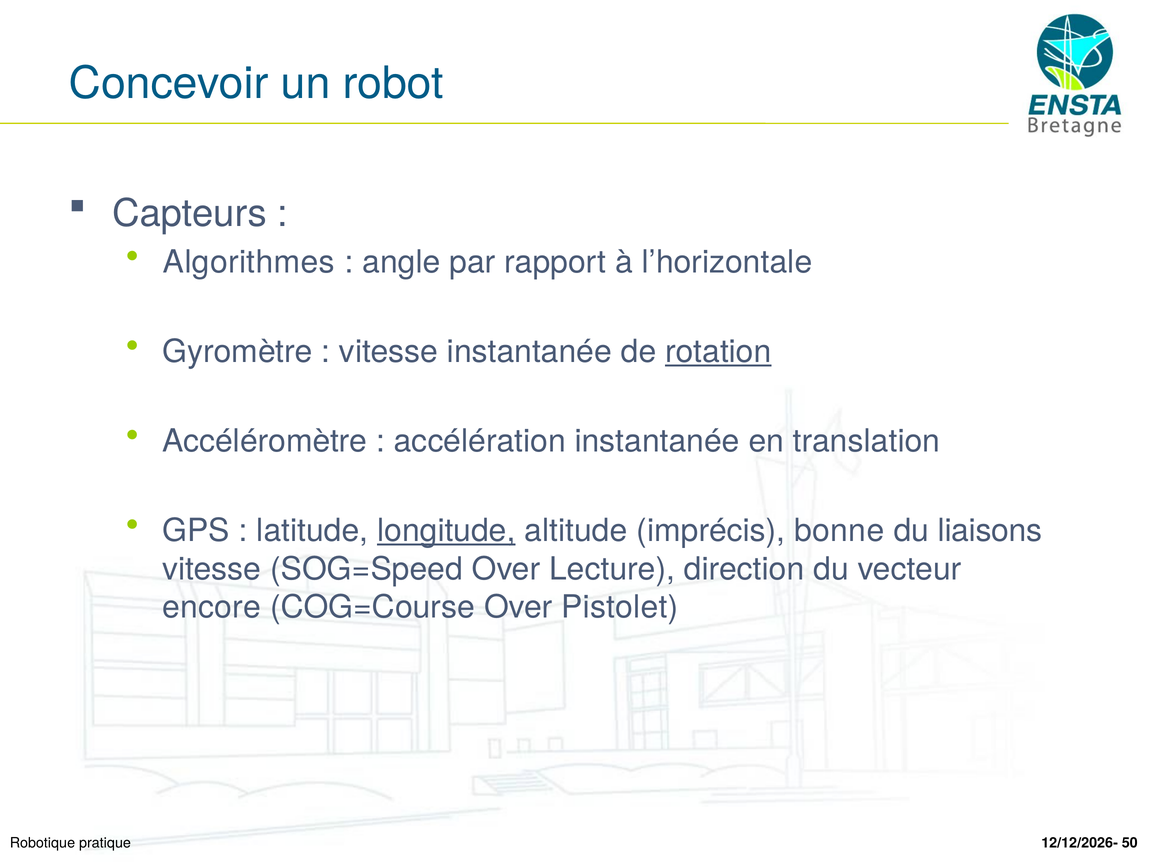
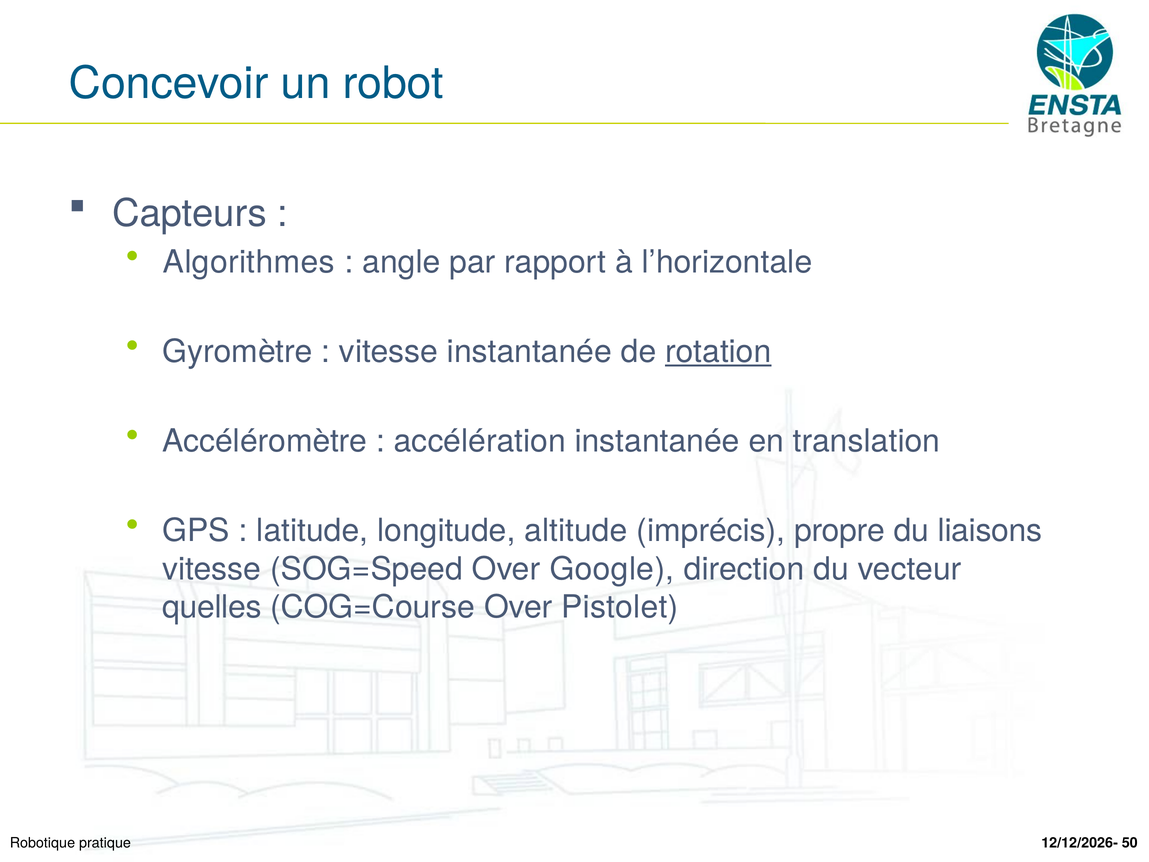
longitude underline: present -> none (446, 531)
bonne: bonne -> propre (840, 531)
Lecture: Lecture -> Google (612, 569)
encore: encore -> quelles (212, 607)
